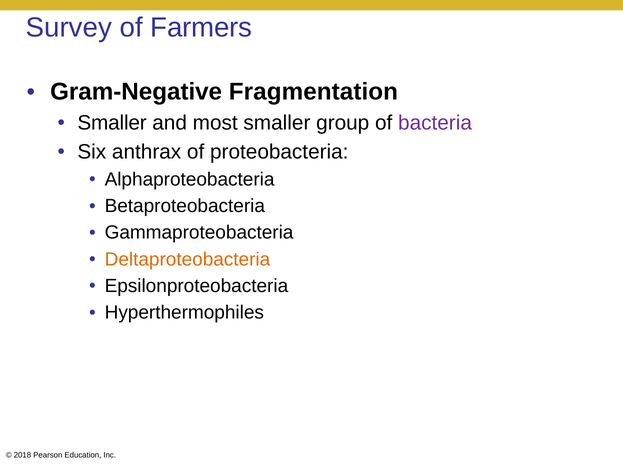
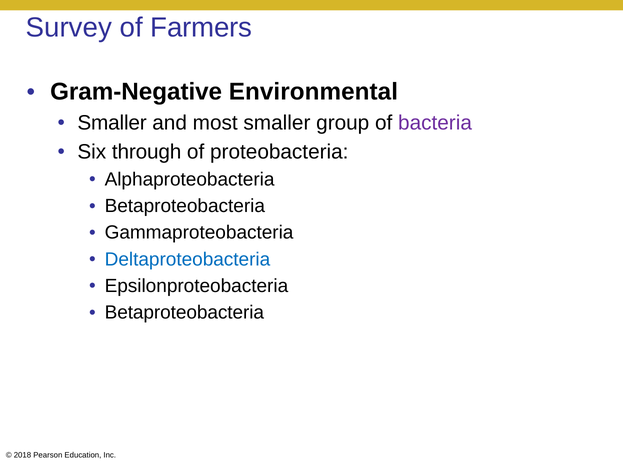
Fragmentation: Fragmentation -> Environmental (313, 92)
anthrax: anthrax -> through (147, 152)
Deltaproteobacteria colour: orange -> blue (187, 259)
Hyperthermophiles: Hyperthermophiles -> Betaproteobacteria (184, 313)
